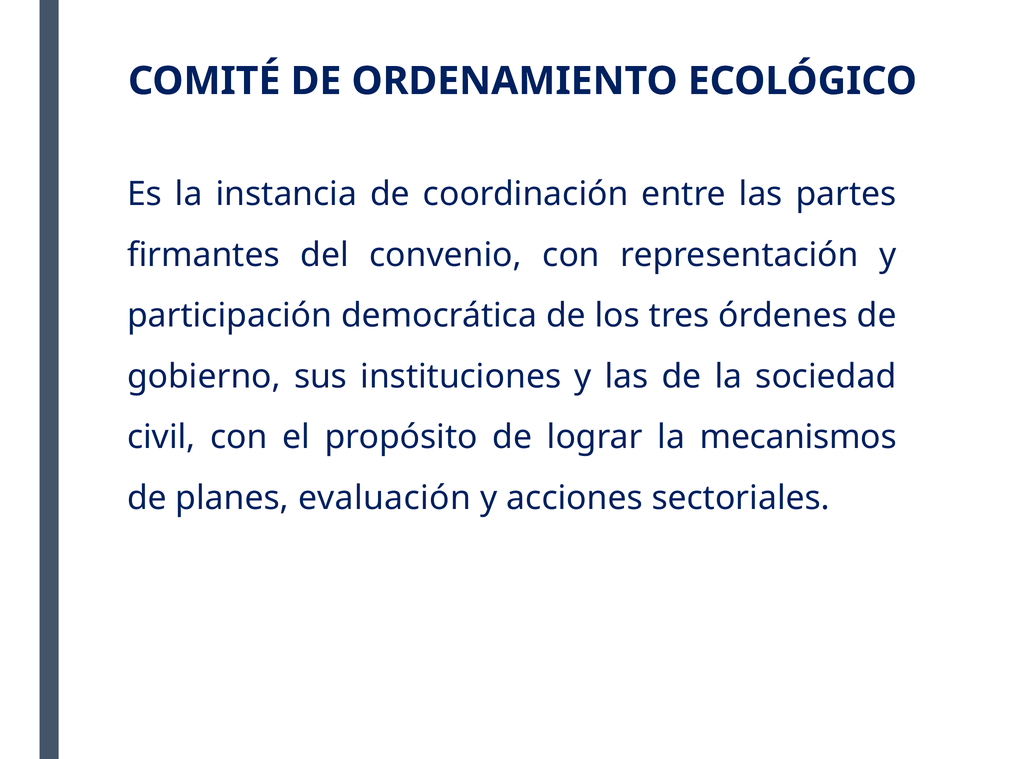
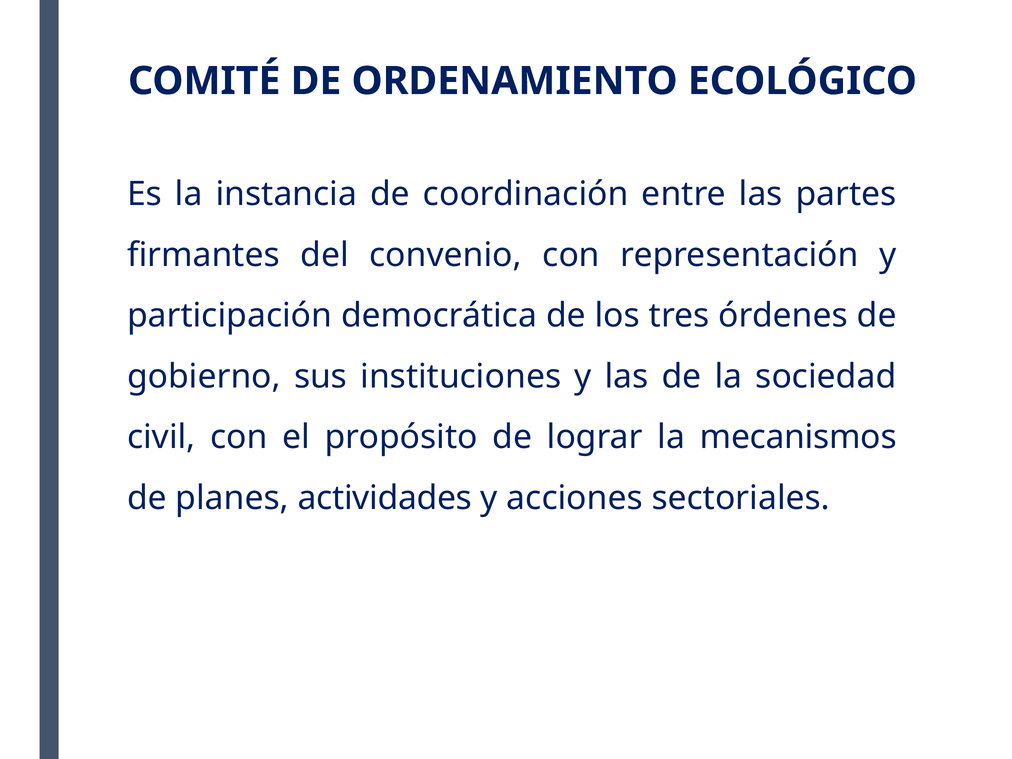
evaluación: evaluación -> actividades (385, 498)
